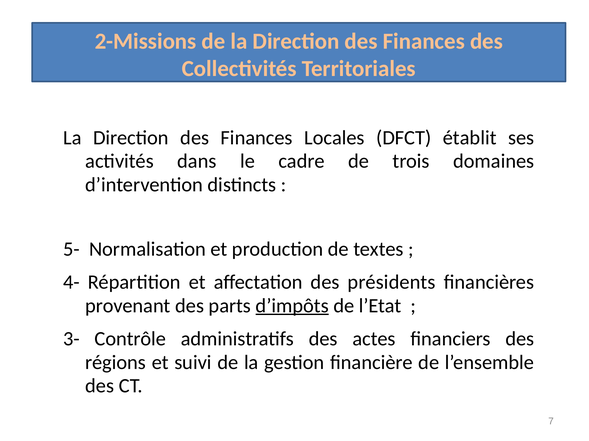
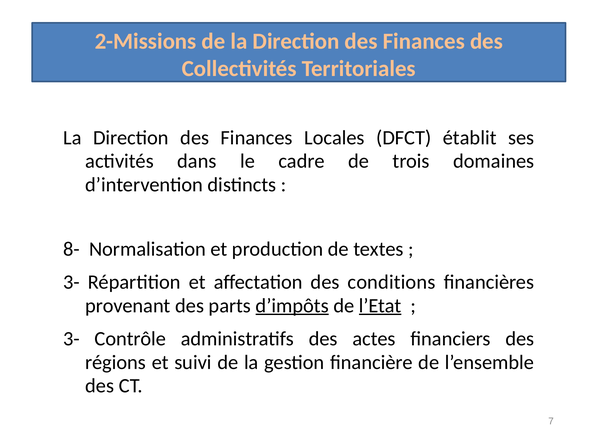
5-: 5- -> 8- (71, 249)
4-: 4- -> 3- (71, 283)
présidents: présidents -> conditions (392, 283)
l’Etat underline: none -> present (380, 306)
